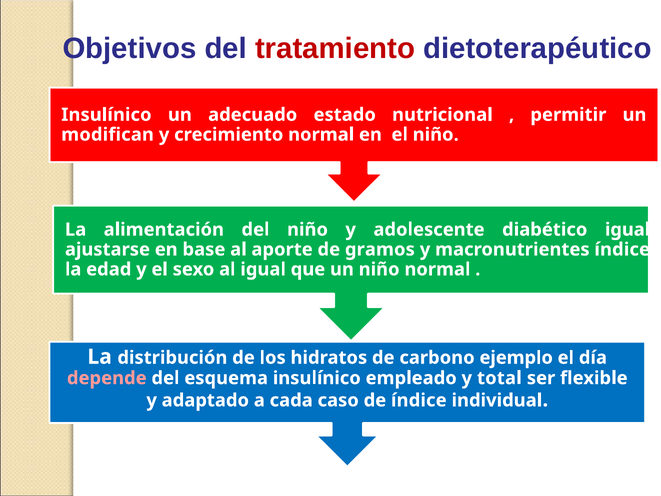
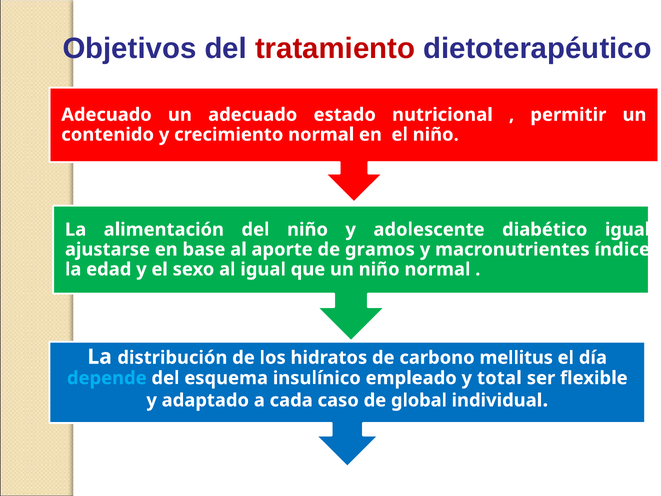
Insulínico: Insulínico -> Adecuado (106, 115)
modifican: modifican -> contenido (108, 135)
ejemplo: ejemplo -> mellitus (516, 358)
depende colour: pink -> light blue (107, 378)
de índice: índice -> global (419, 400)
